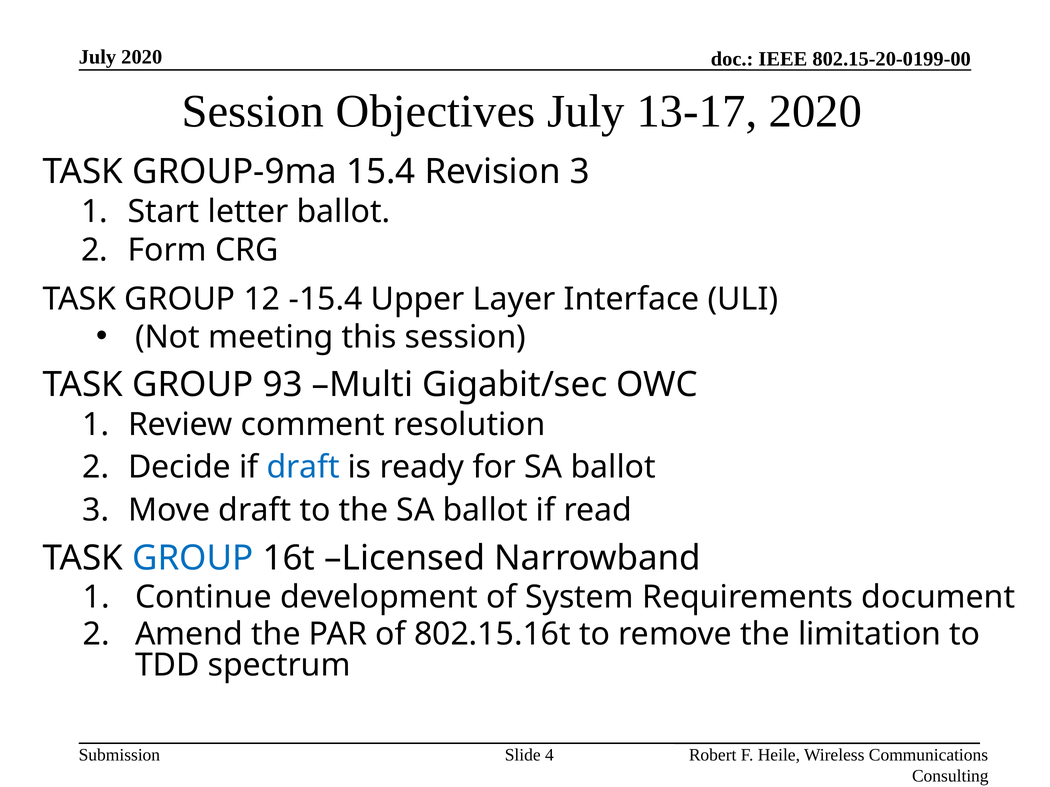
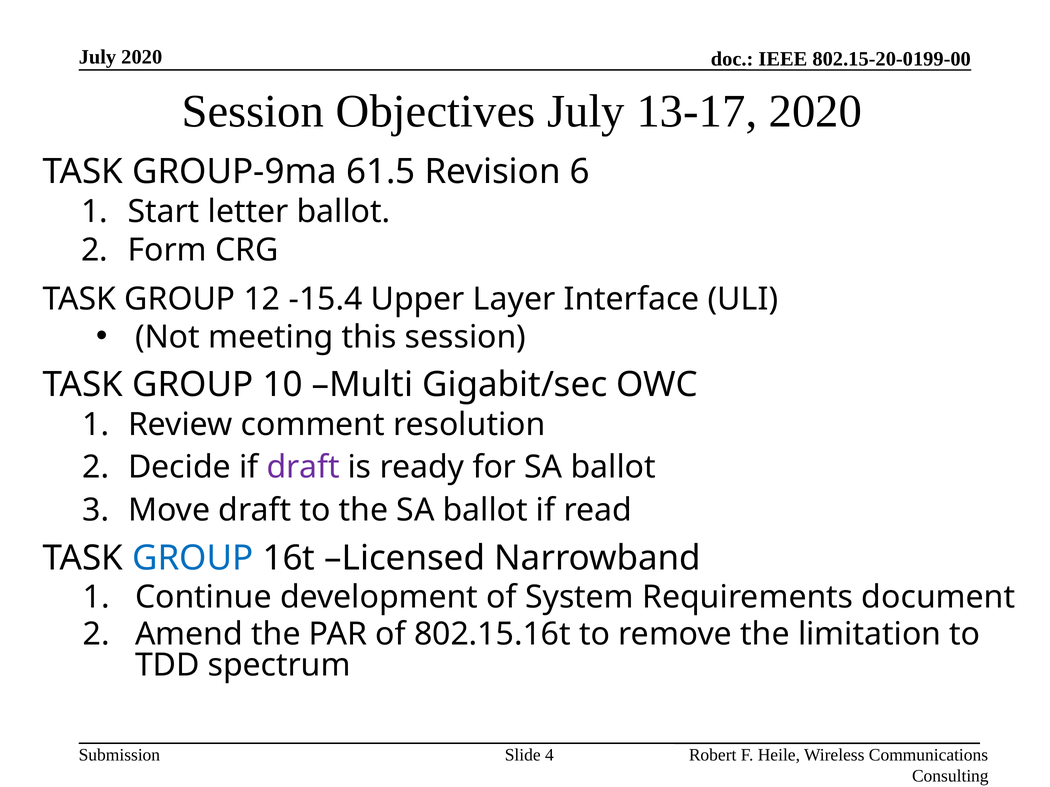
15.4: 15.4 -> 61.5 (381, 172)
Revision 3: 3 -> 6 (580, 172)
93: 93 -> 10 (283, 385)
draft colour: blue -> purple (303, 468)
